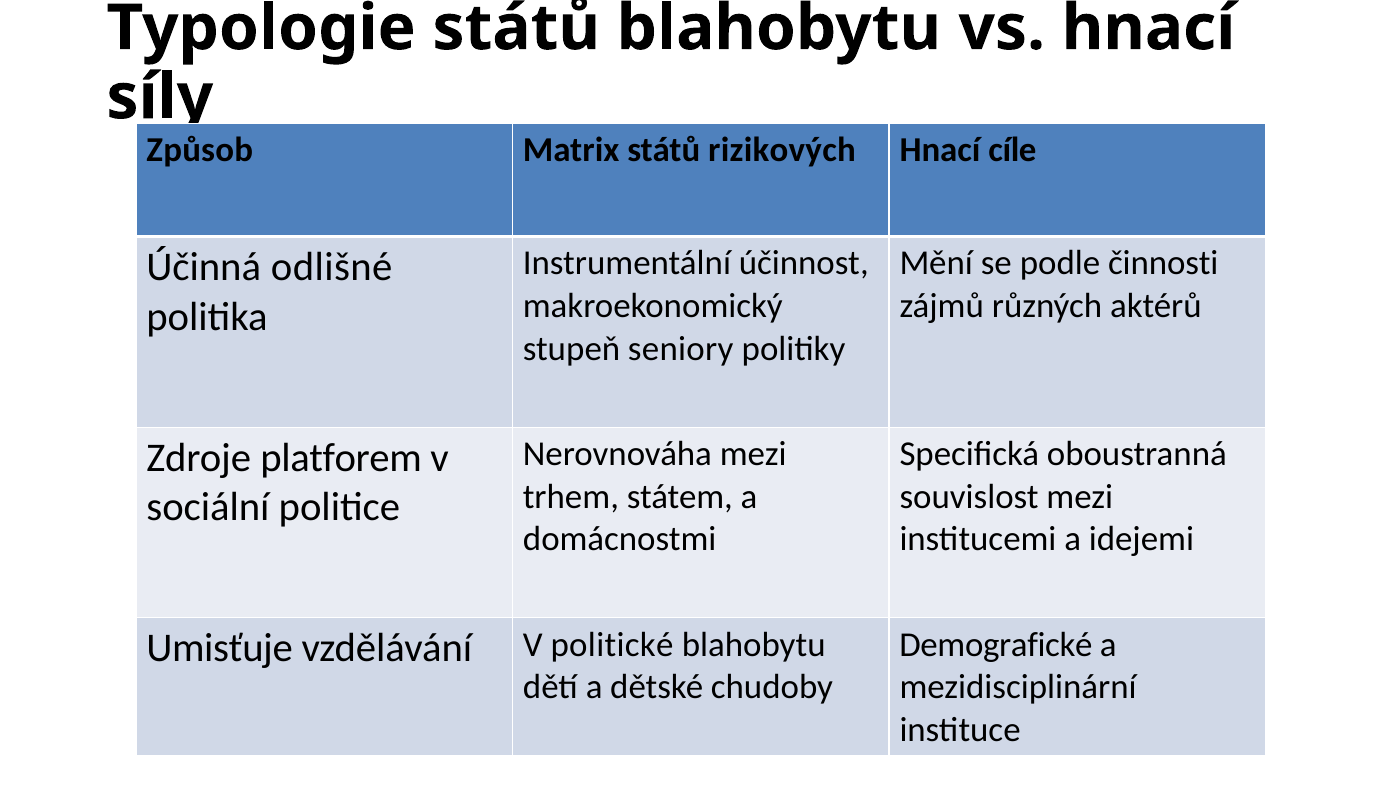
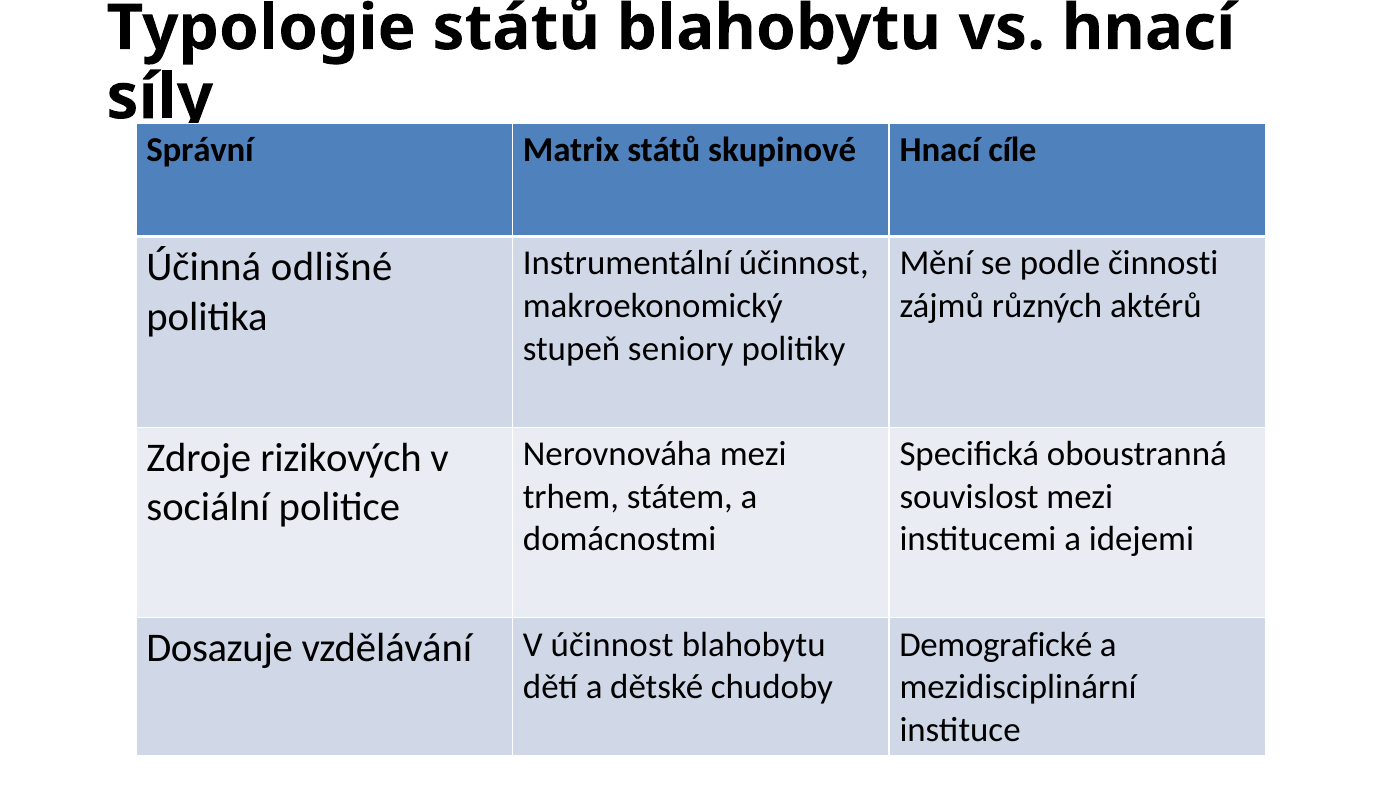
Způsob: Způsob -> Správní (200, 150)
rizikových: rizikových -> skupinové (782, 150)
platforem: platforem -> rizikových (341, 458)
Umisťuje: Umisťuje -> Dosazuje (220, 648)
V politické: politické -> účinnost (612, 645)
